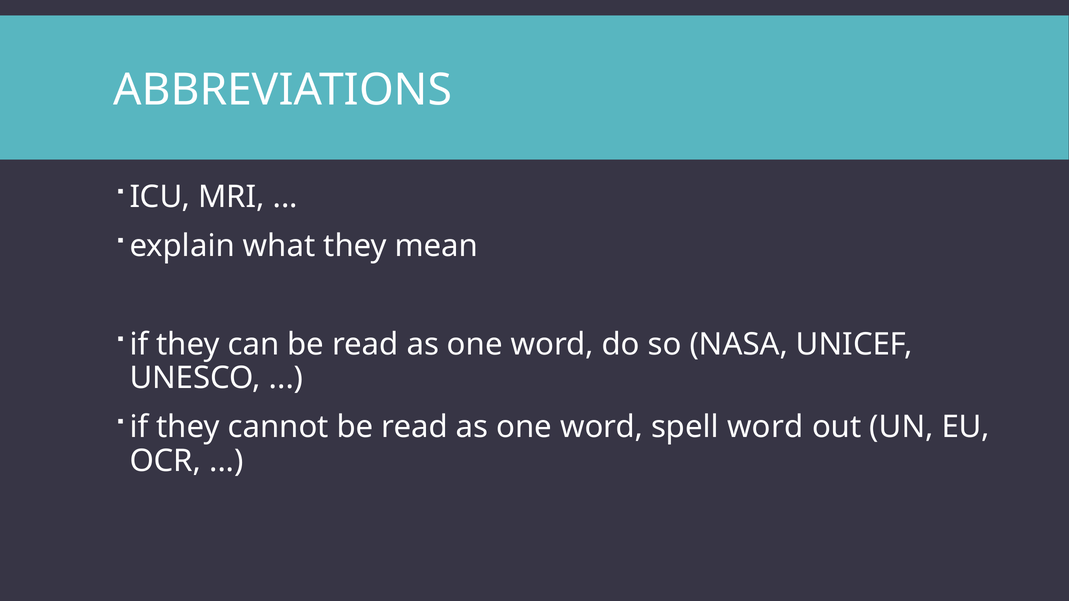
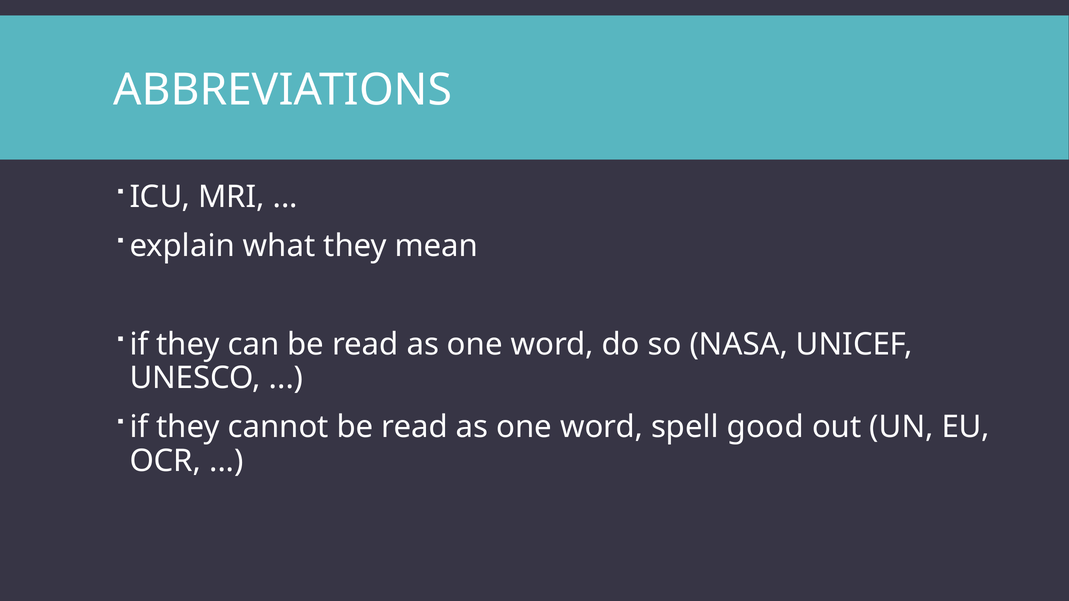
spell word: word -> good (765, 427)
